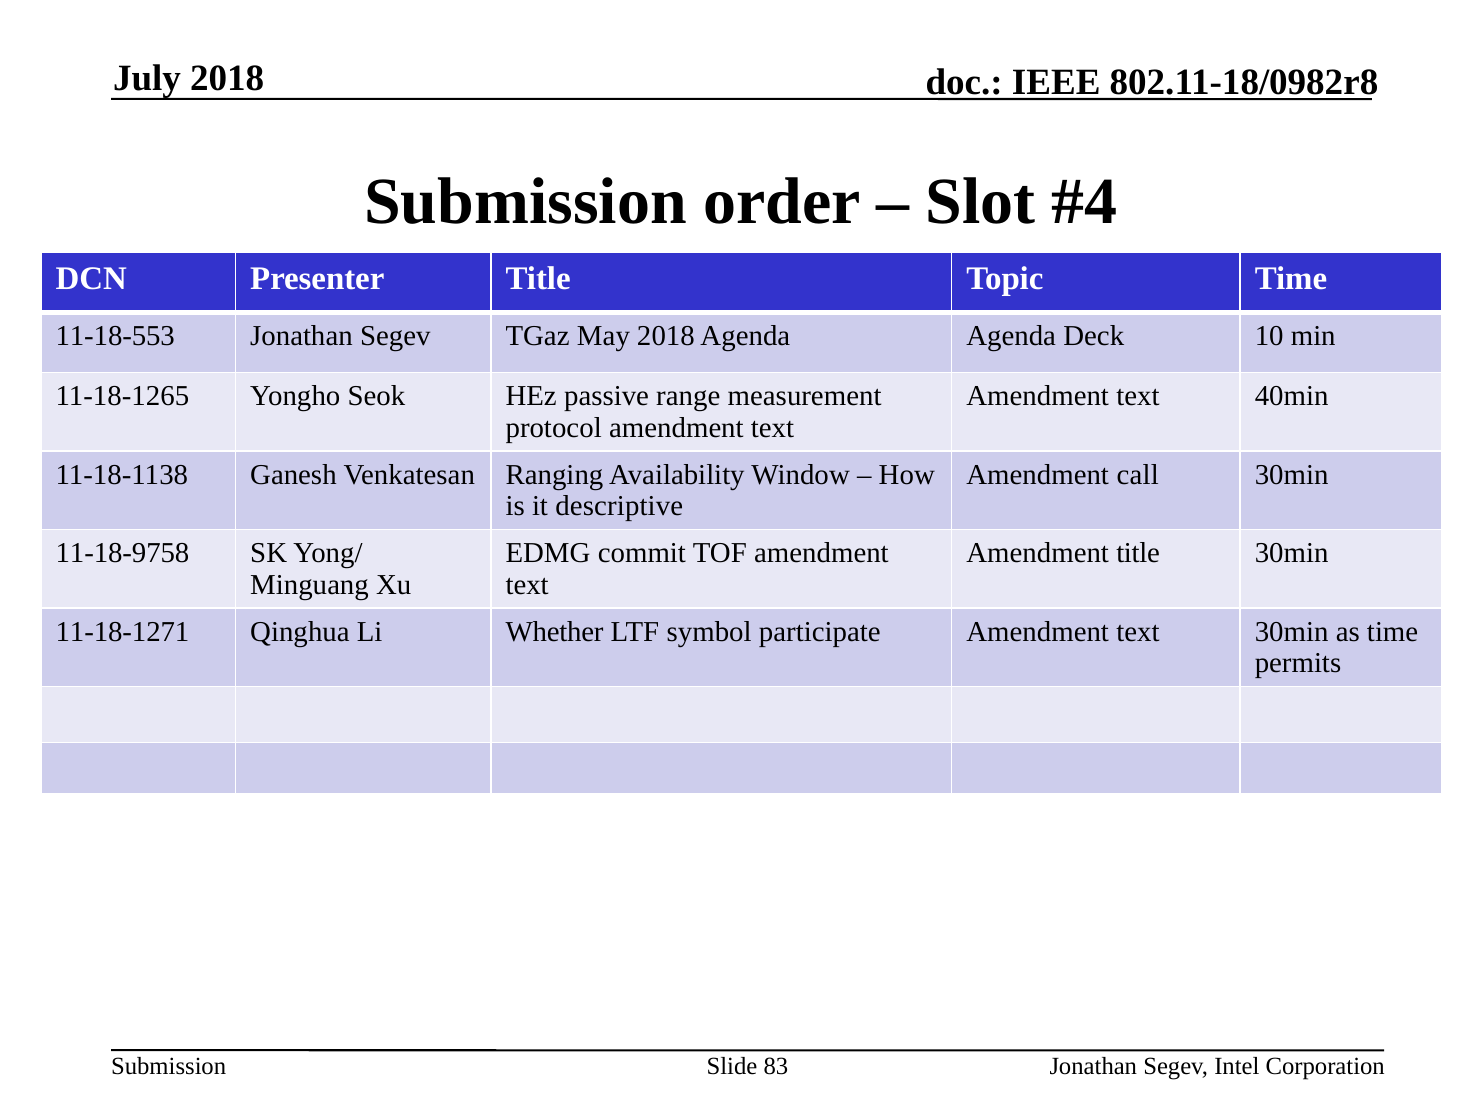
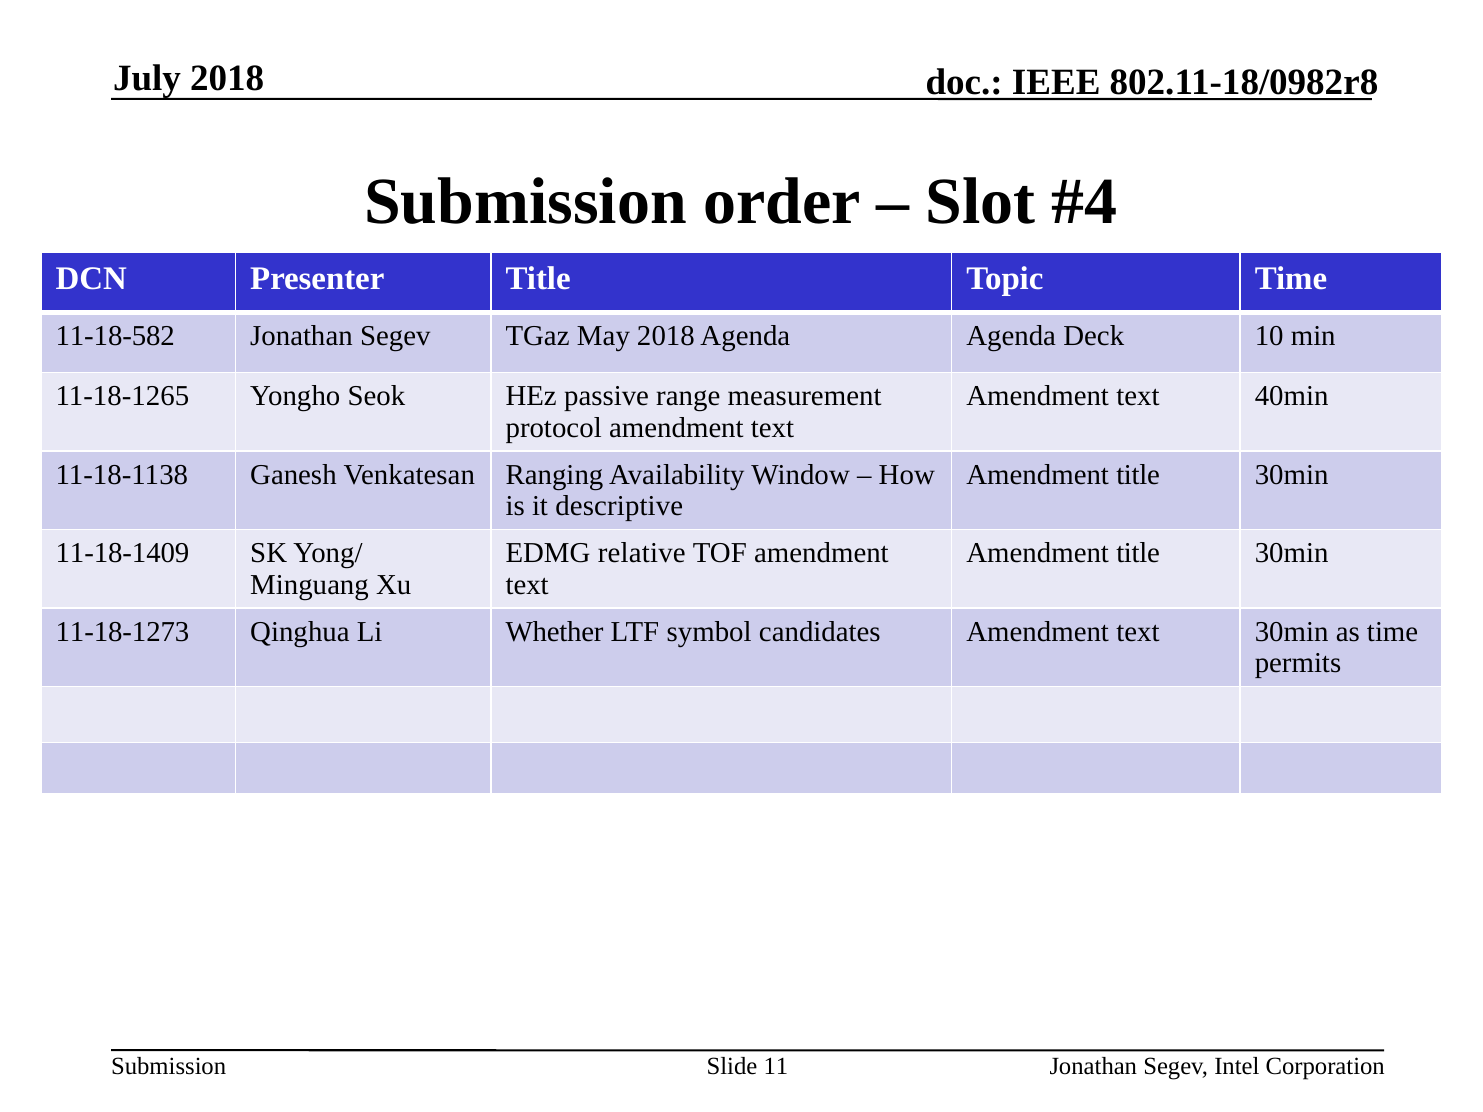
11-18-553: 11-18-553 -> 11-18-582 (115, 336)
call: call -> title (1138, 475)
11-18-9758: 11-18-9758 -> 11-18-1409 (123, 553)
commit: commit -> relative (642, 553)
11-18-1271: 11-18-1271 -> 11-18-1273 (123, 632)
participate: participate -> candidates (820, 632)
83: 83 -> 11 (776, 1067)
